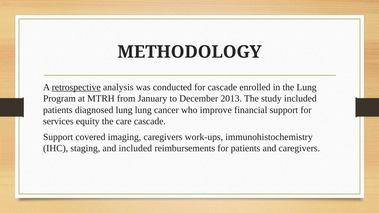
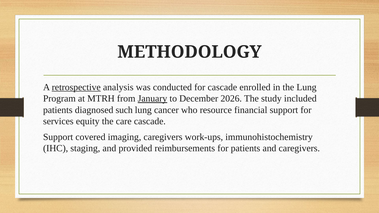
January underline: none -> present (152, 99)
2013: 2013 -> 2026 (231, 99)
diagnosed lung: lung -> such (124, 110)
improve: improve -> resource (216, 110)
and included: included -> provided (135, 148)
